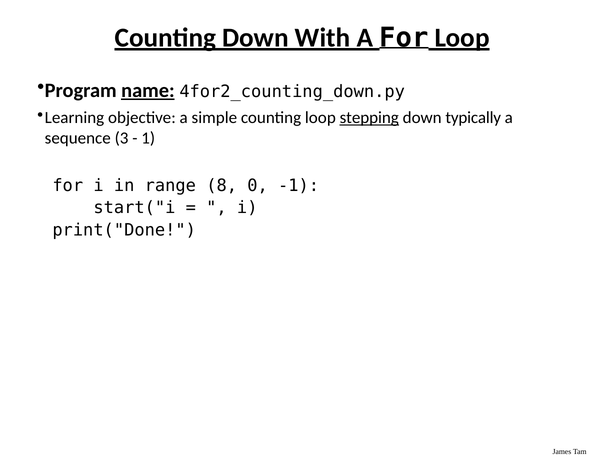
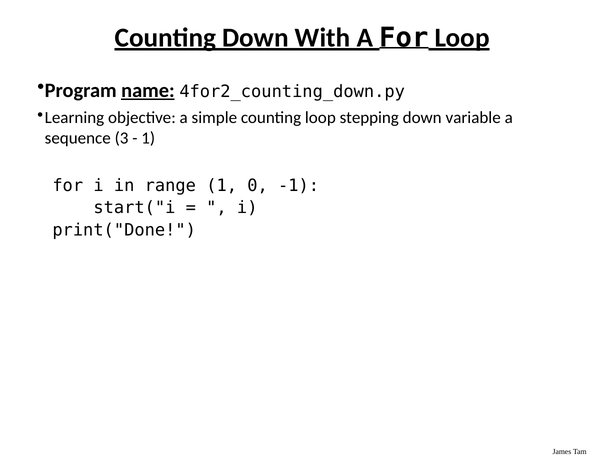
stepping underline: present -> none (369, 118)
typically: typically -> variable (473, 118)
range 8: 8 -> 1 (222, 186)
